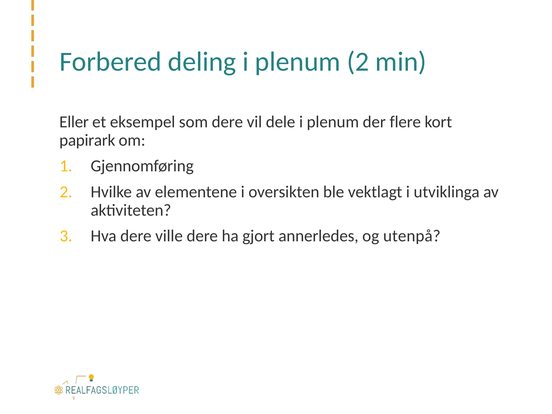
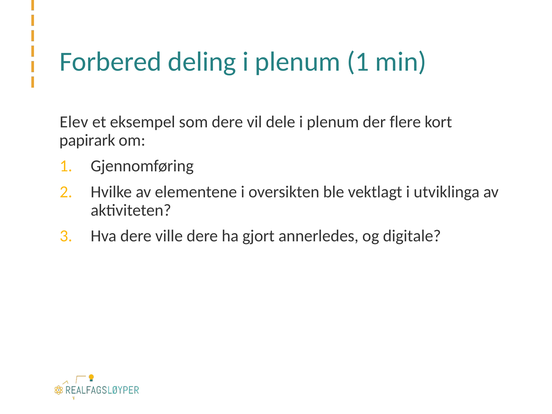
plenum 2: 2 -> 1 (358, 62)
Eller: Eller -> Elev (74, 122)
utenpå: utenpå -> digitale (412, 236)
